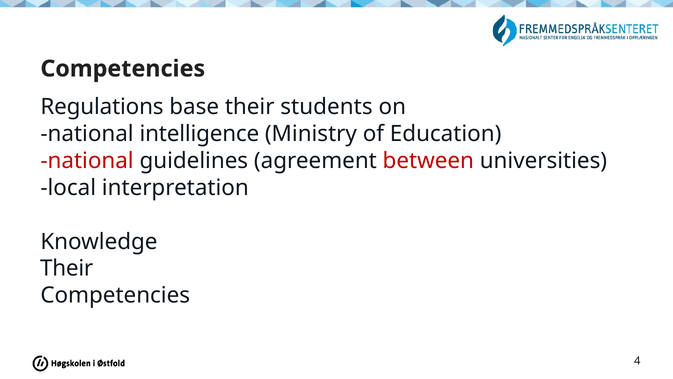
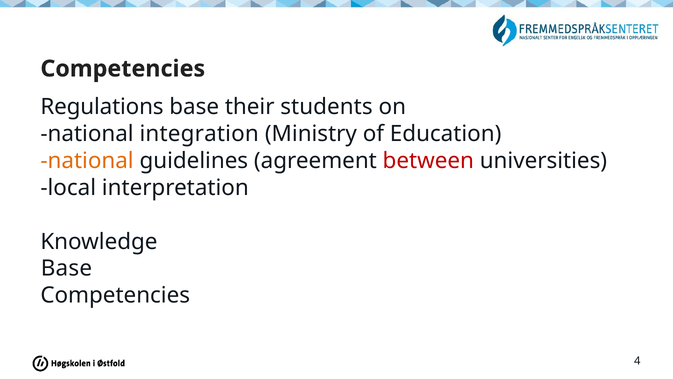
intelligence: intelligence -> integration (199, 134)
national colour: red -> orange (87, 161)
Their: Their -> Base (66, 268)
